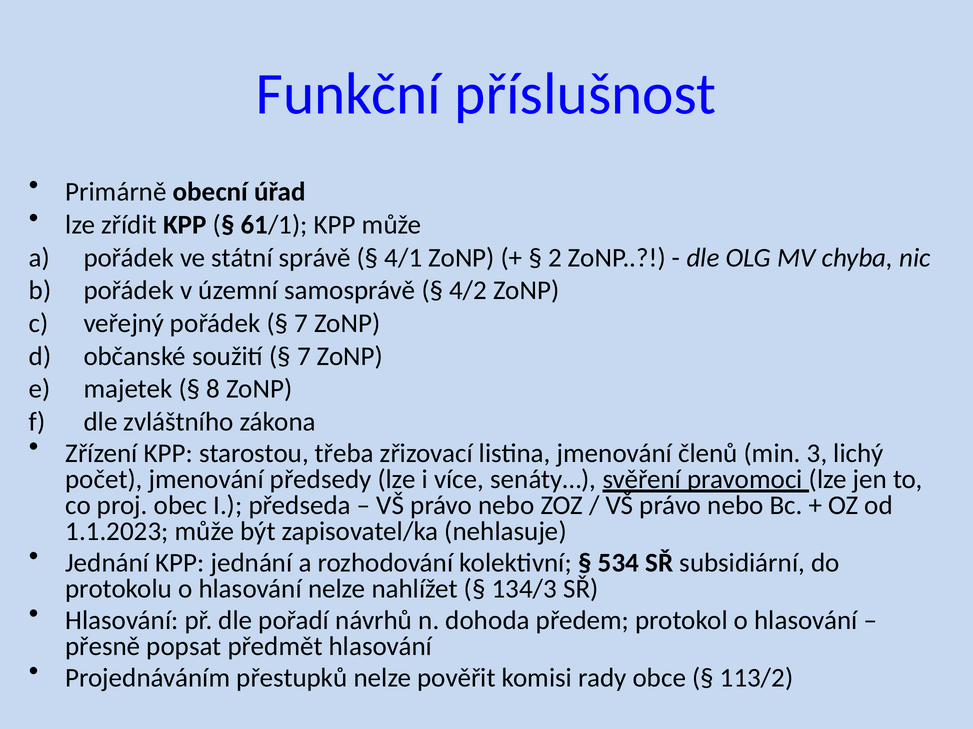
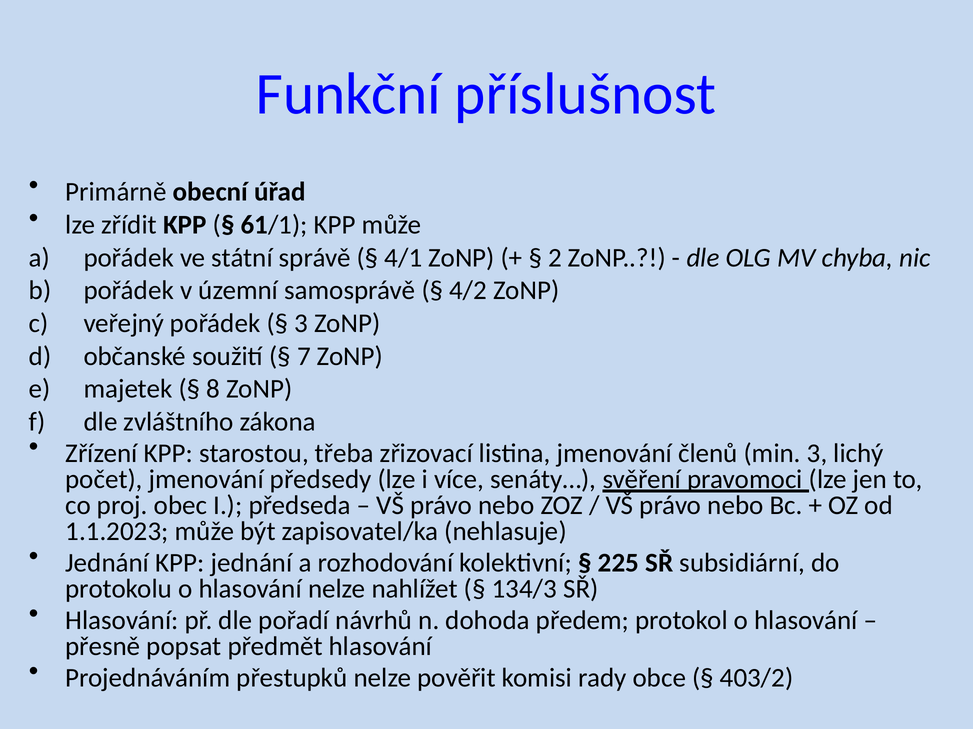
7: 7 -> 3 (301, 324)
534: 534 -> 225 (618, 563)
113/2: 113/2 -> 403/2 (757, 679)
